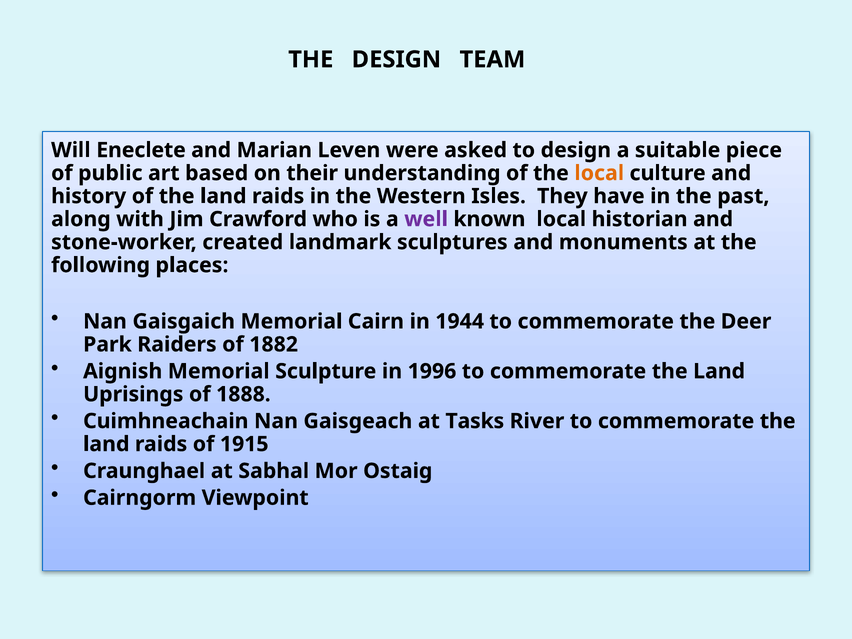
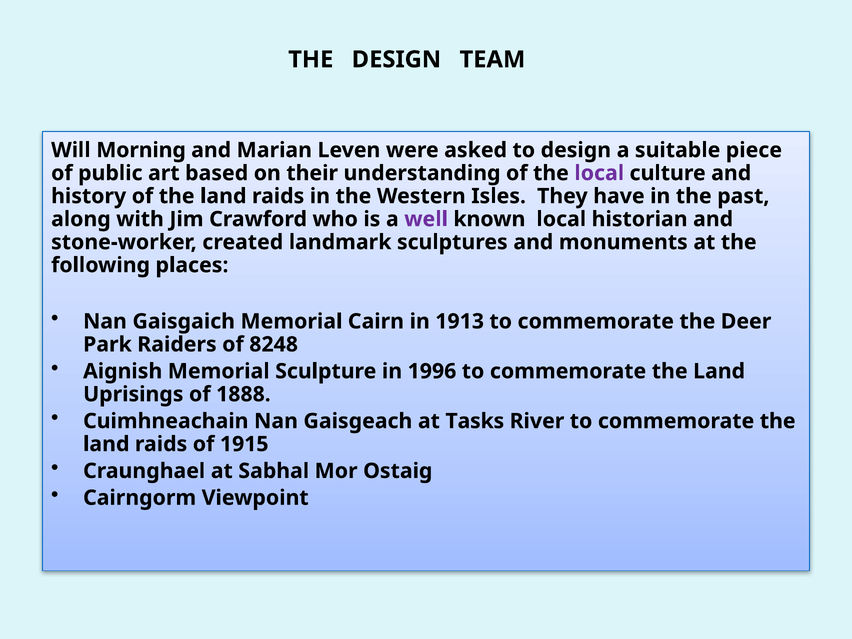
Eneclete: Eneclete -> Morning (141, 150)
local colour: orange -> purple (599, 173)
1944: 1944 -> 1913 (460, 321)
1882: 1882 -> 8248 (274, 344)
